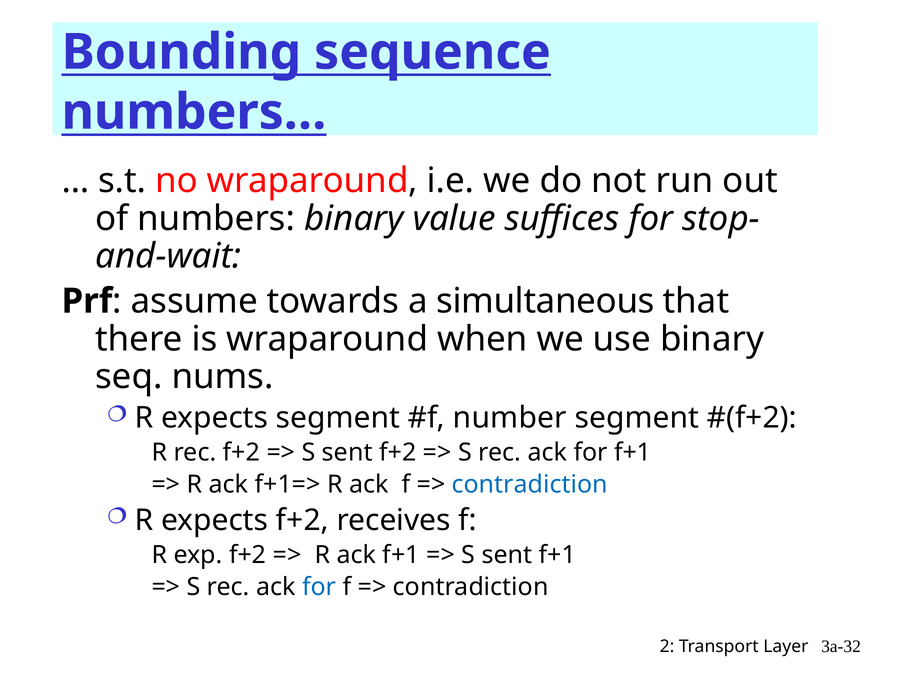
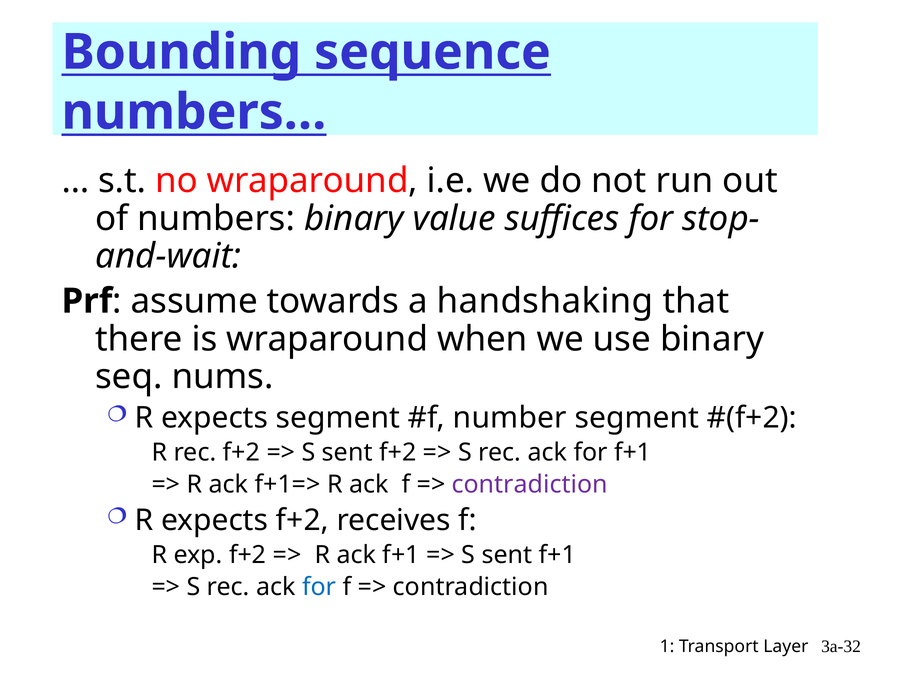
simultaneous: simultaneous -> handshaking (545, 301)
contradiction colour: blue -> purple (530, 485)
2: 2 -> 1 (667, 646)
